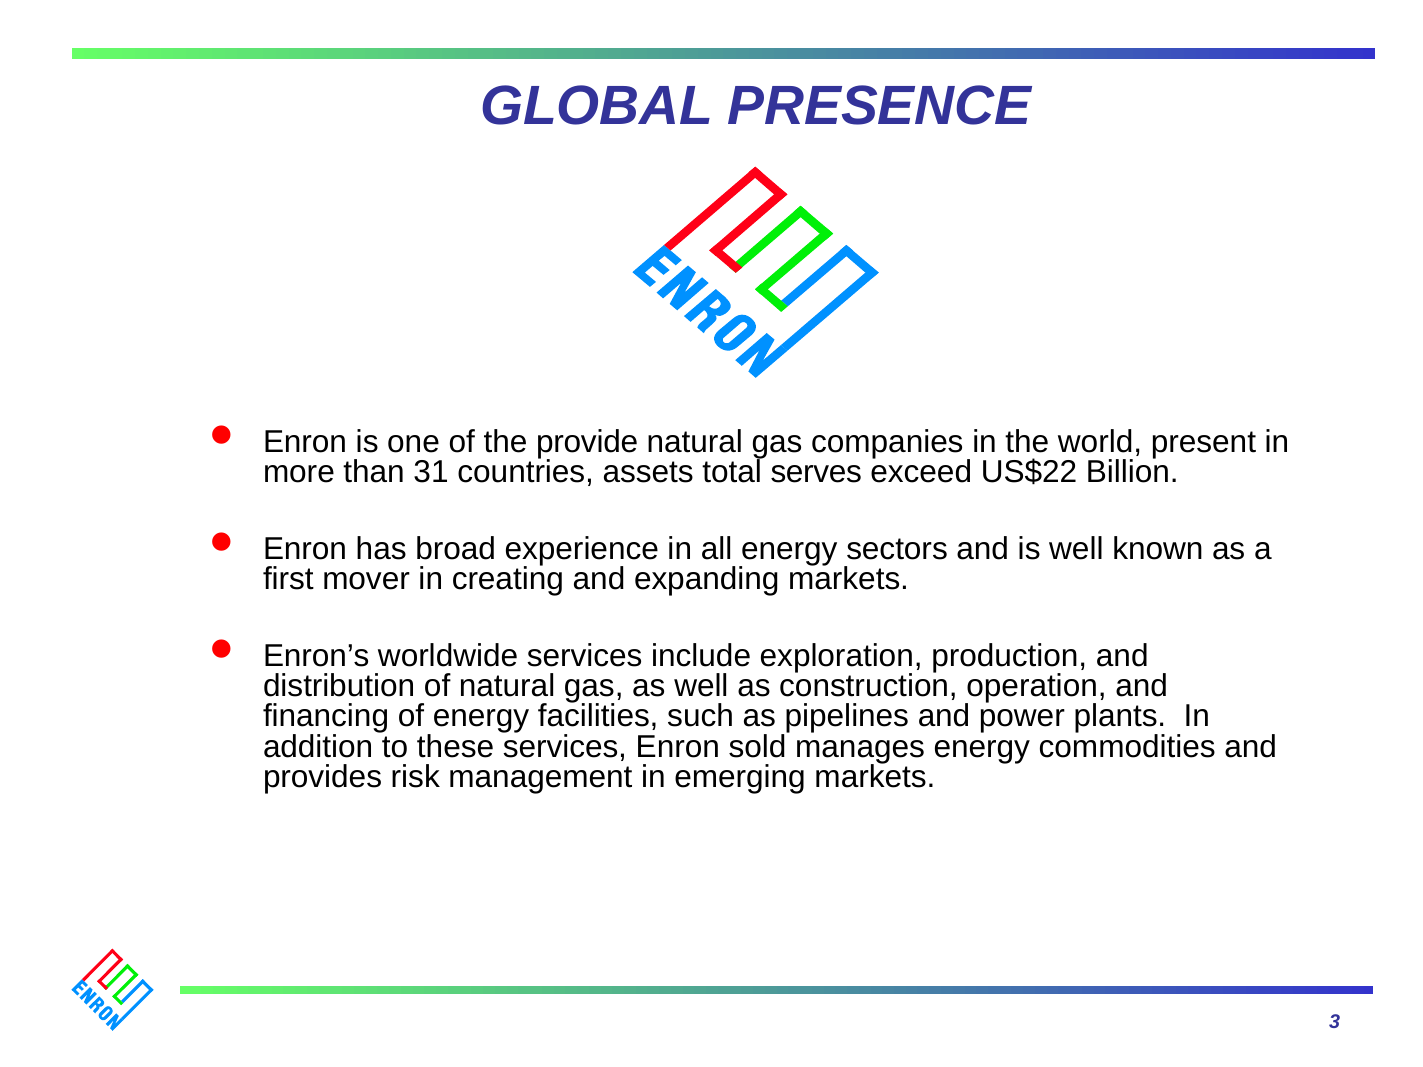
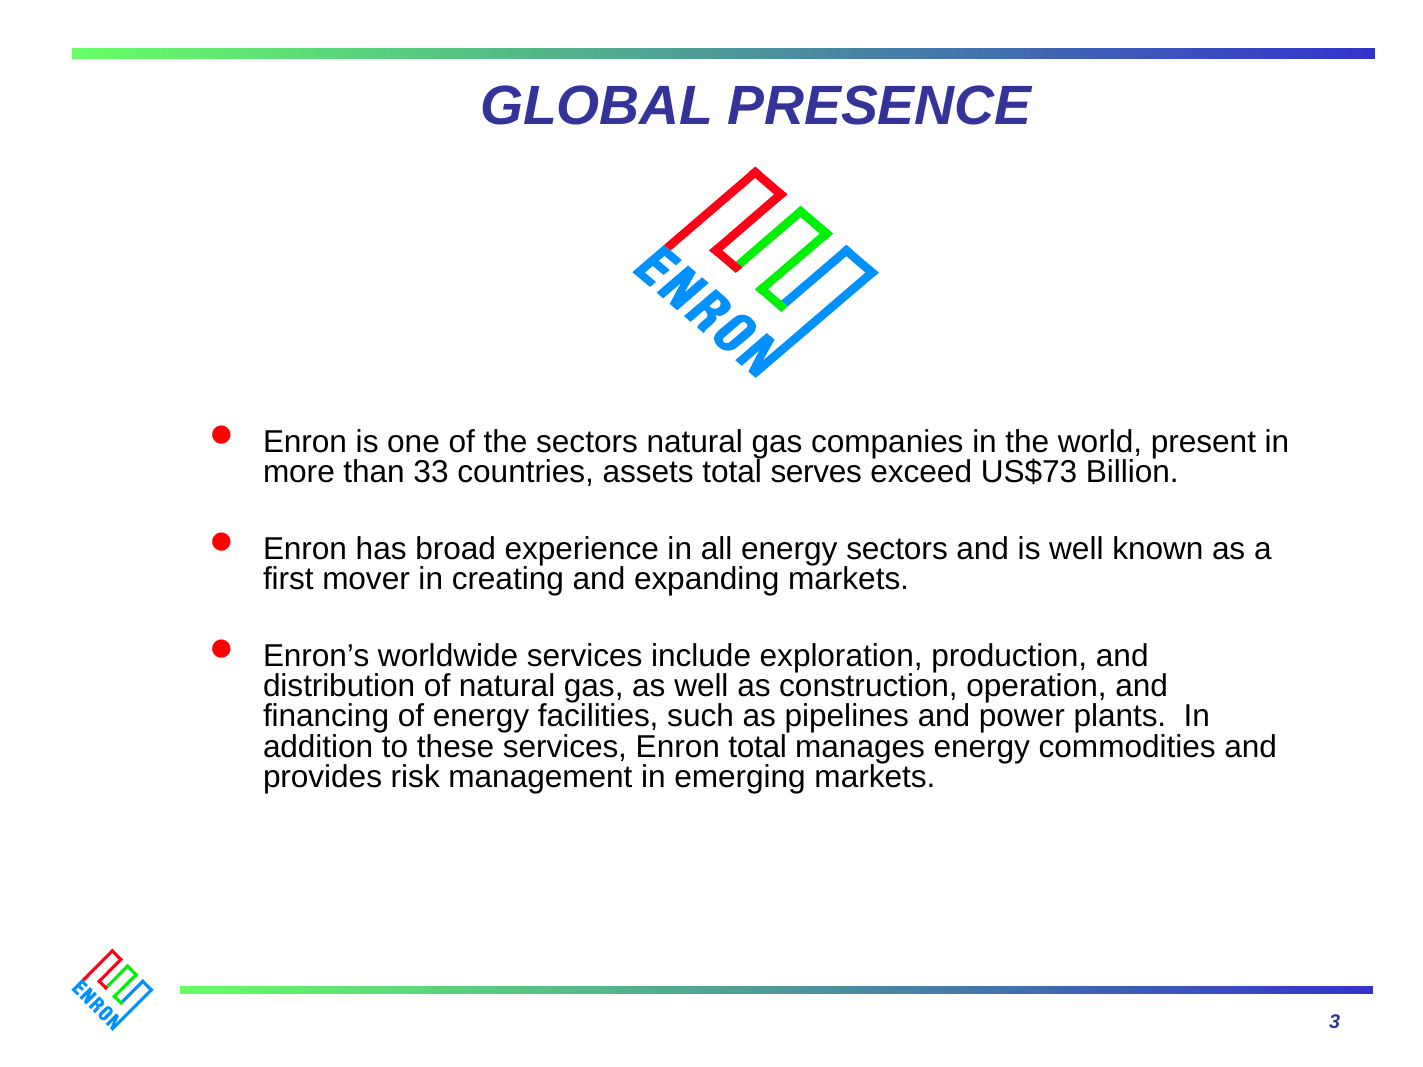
the provide: provide -> sectors (587, 442)
31: 31 -> 33 (431, 472)
US$22: US$22 -> US$73 (1029, 472)
Enron sold: sold -> total (758, 747)
